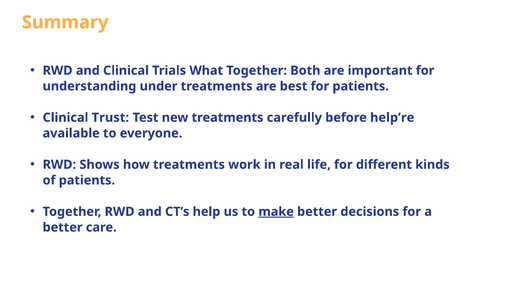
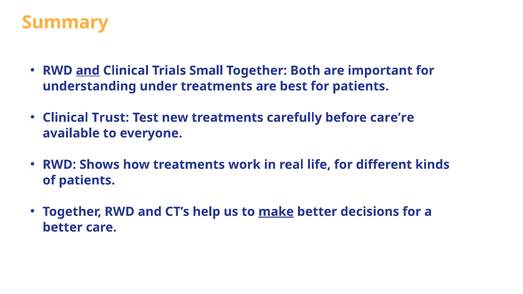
and underline: none -> present (88, 71)
What: What -> Small (206, 71)
help’re: help’re -> care’re (392, 118)
